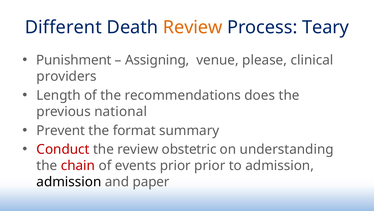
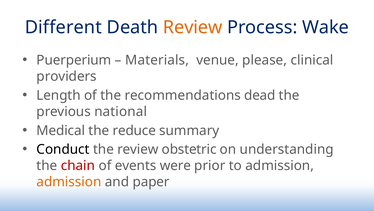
Teary: Teary -> Wake (326, 27)
Punishment: Punishment -> Puerperium (74, 60)
Assigning: Assigning -> Materials (157, 60)
does: does -> dead (260, 95)
Prevent: Prevent -> Medical (61, 130)
format: format -> reduce (134, 130)
Conduct colour: red -> black (63, 149)
events prior: prior -> were (175, 165)
admission colour: black -> orange (69, 181)
